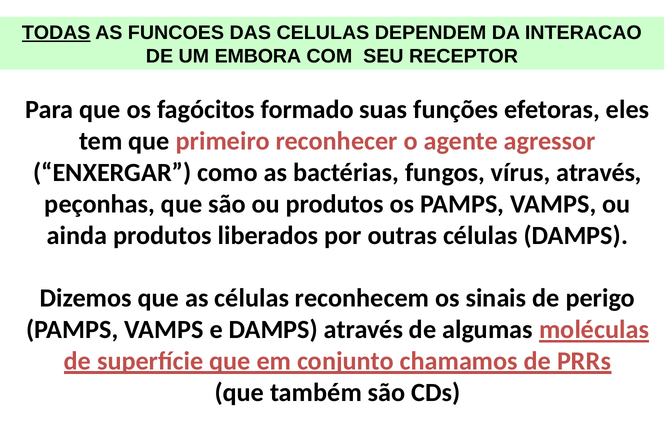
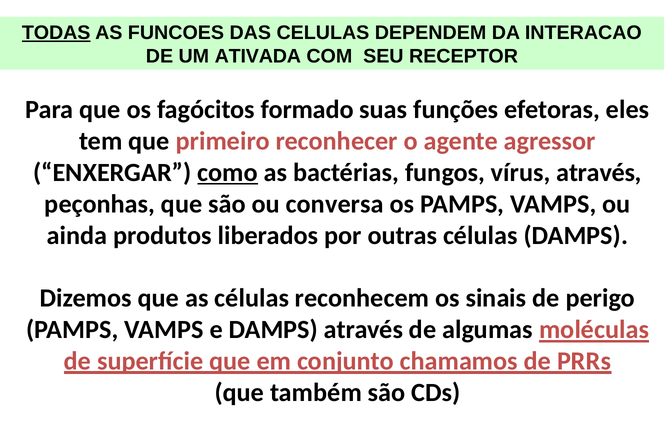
EMBORA: EMBORA -> ATIVADA (258, 57)
como underline: none -> present (228, 173)
ou produtos: produtos -> conversa (335, 204)
